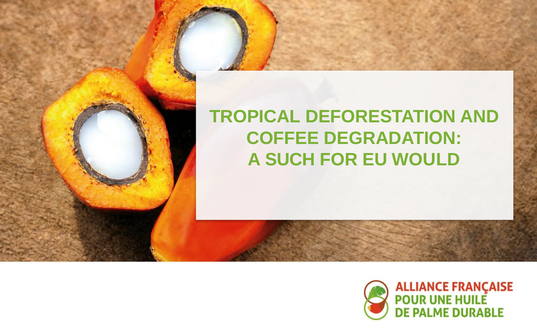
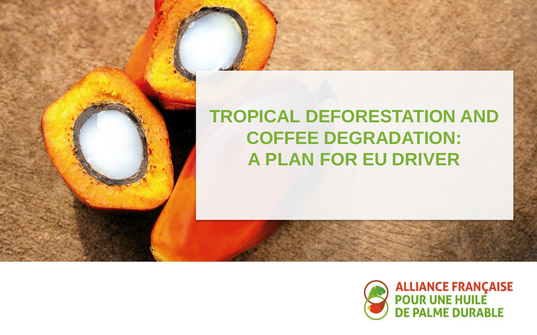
SUCH: SUCH -> PLAN (290, 160)
WOULD: WOULD -> DRIVER (426, 160)
